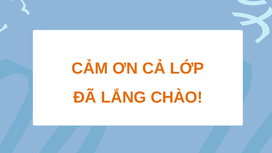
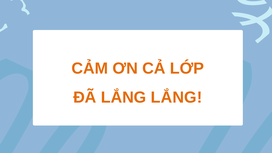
LẮNG CHÀO: CHÀO -> LẮNG (176, 97)
